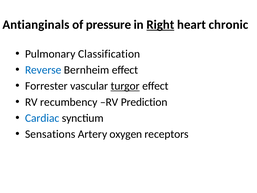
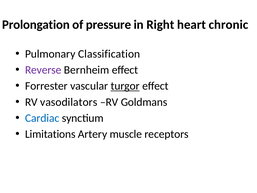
Antianginals: Antianginals -> Prolongation (36, 25)
Right underline: present -> none (160, 25)
Reverse colour: blue -> purple (43, 70)
recumbency: recumbency -> vasodilators (69, 102)
Prediction: Prediction -> Goldmans (144, 102)
Sensations: Sensations -> Limitations (50, 134)
oxygen: oxygen -> muscle (126, 134)
